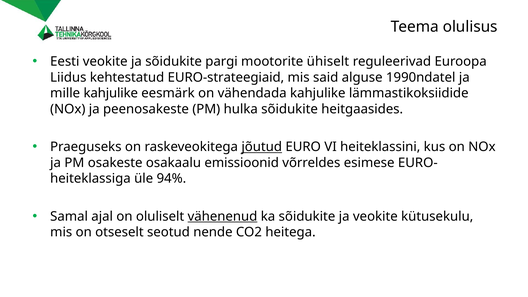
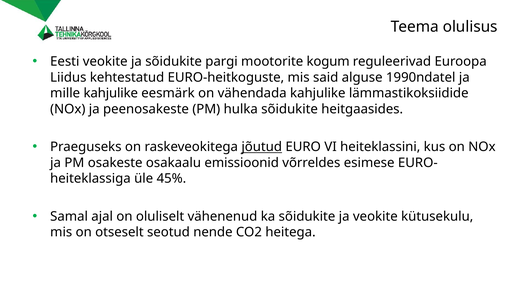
ühiselt: ühiselt -> kogum (328, 62)
EURO-strateegiaid: EURO-strateegiaid -> EURO-heitkoguste (226, 77)
94%: 94% -> 45% (171, 179)
vähenenud underline: present -> none (222, 216)
